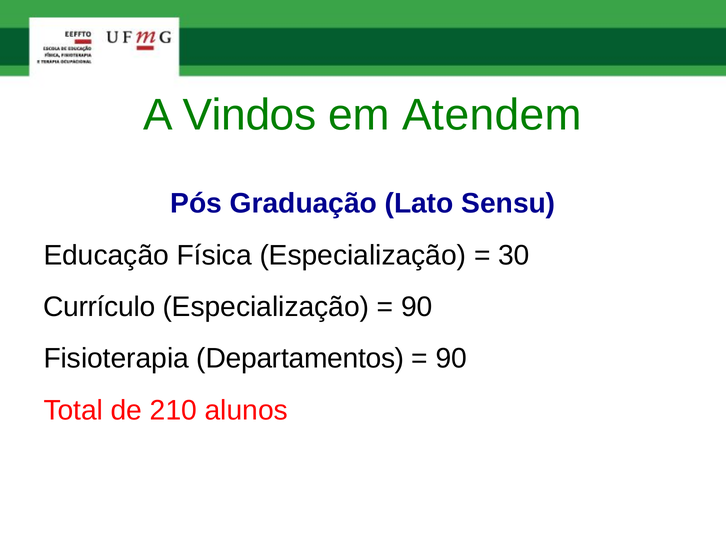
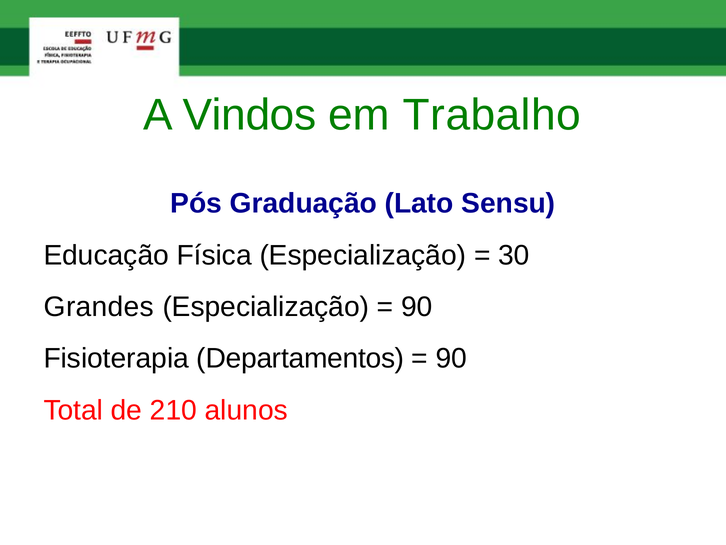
Atendem: Atendem -> Trabalho (492, 115)
Currículo: Currículo -> Grandes (99, 307)
